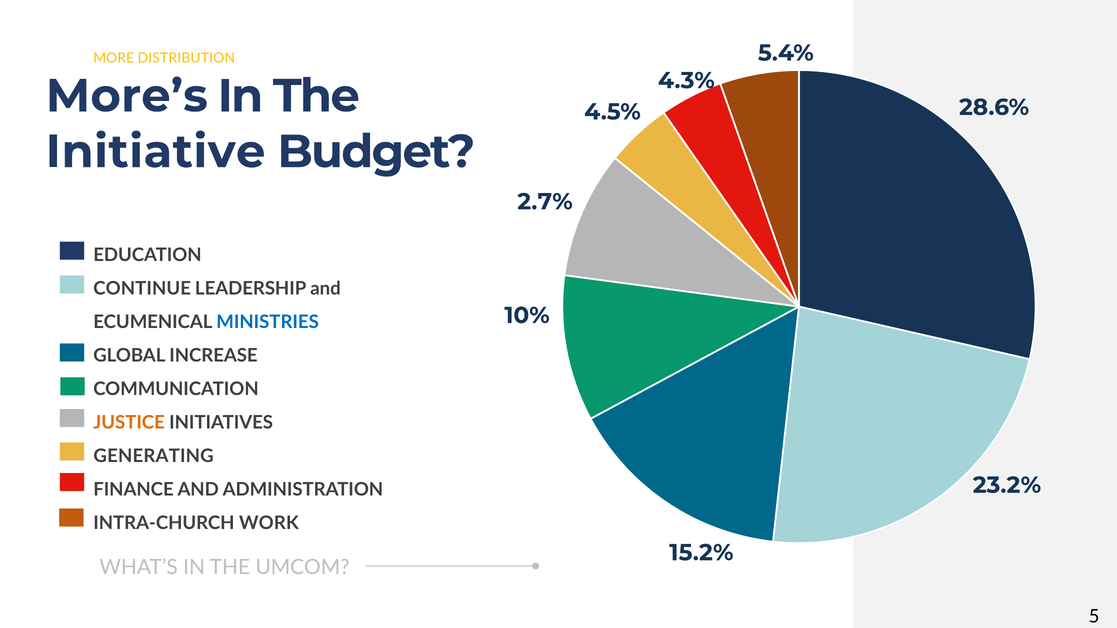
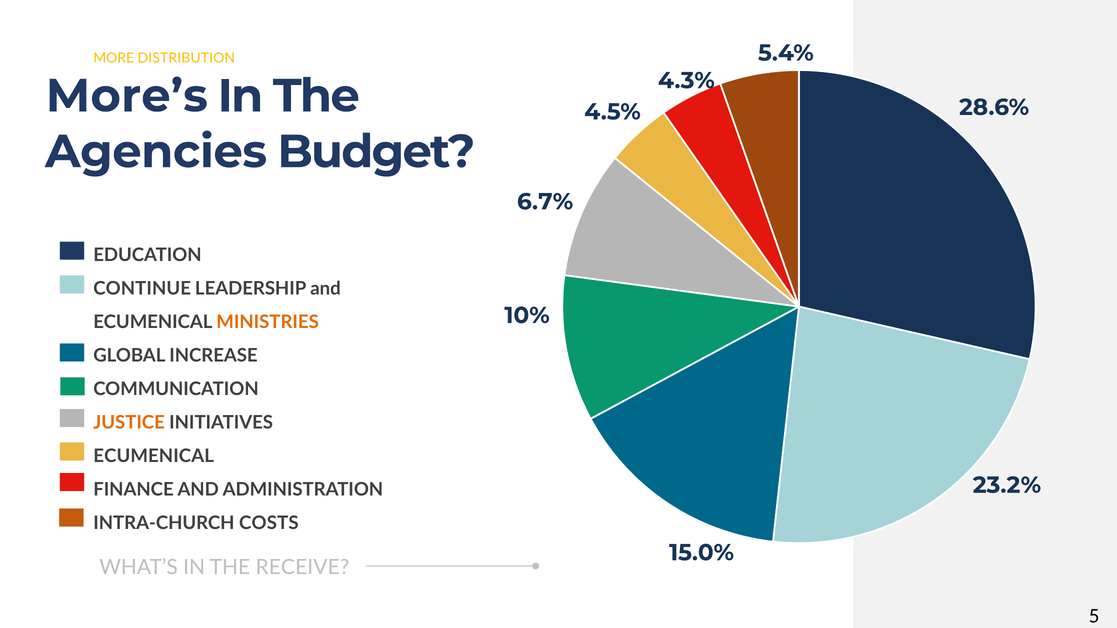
Initiative: Initiative -> Agencies (156, 152)
2.7%: 2.7% -> 6.7% (545, 202)
MINISTRIES colour: blue -> orange (268, 322)
GENERATING: GENERATING -> ECUMENICAL (154, 456)
WORK: WORK -> COSTS (269, 523)
15.2%: 15.2% -> 15.0% (702, 553)
UMCOM: UMCOM -> RECEIVE (302, 567)
